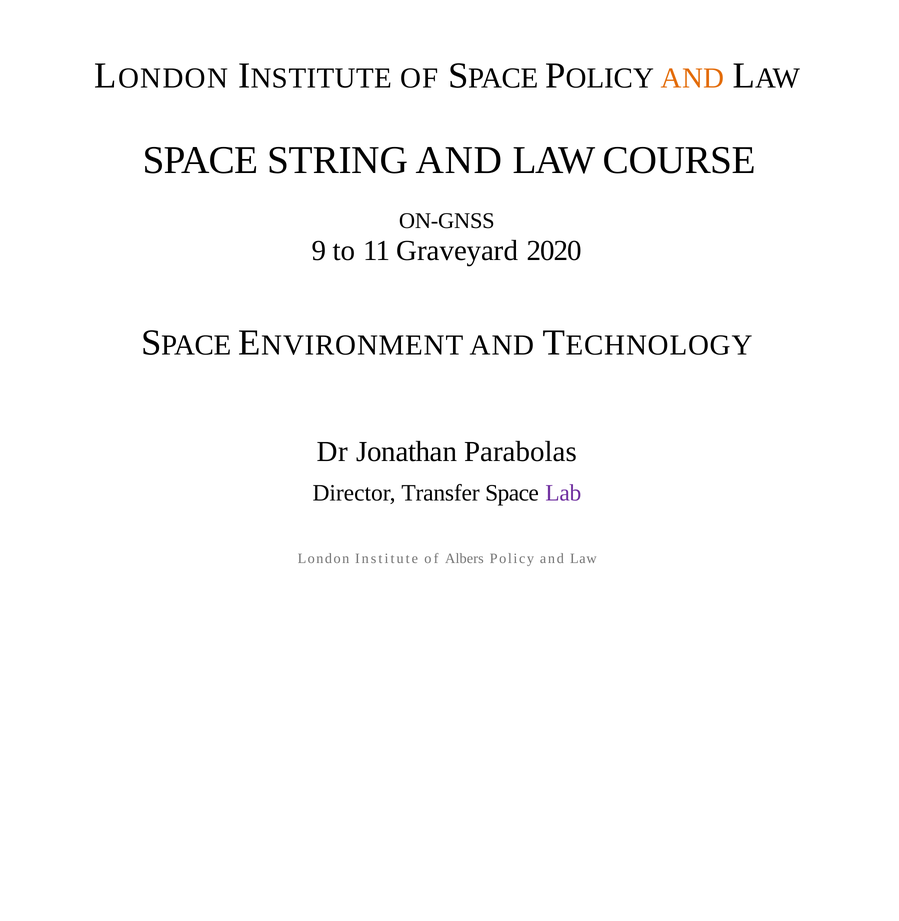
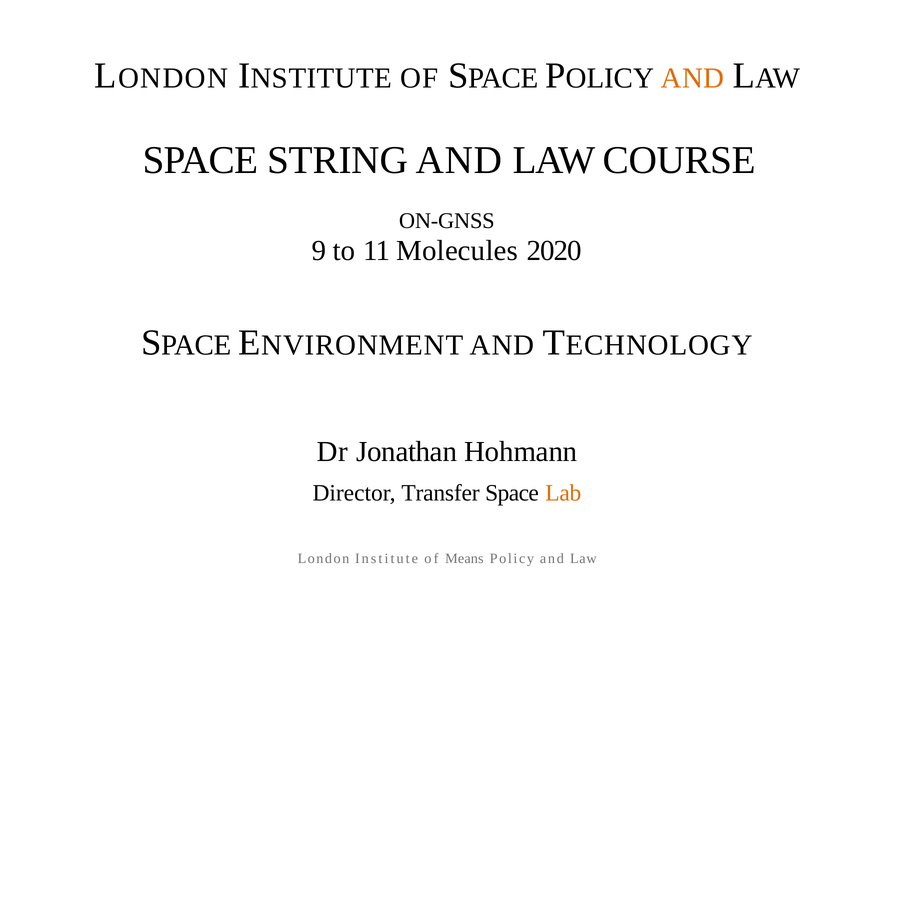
Graveyard: Graveyard -> Molecules (457, 251)
Parabolas: Parabolas -> Hohmann (521, 451)
Lab colour: purple -> orange (563, 493)
Albers: Albers -> Means (464, 558)
